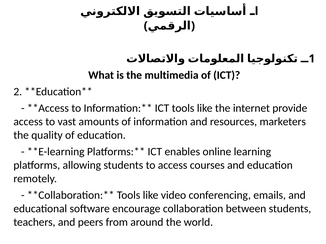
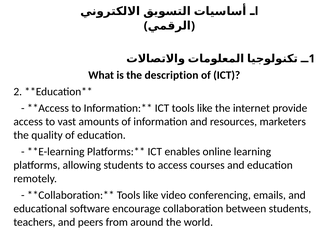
multimedia: multimedia -> description (171, 75)
